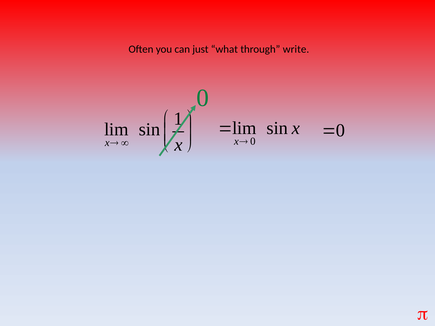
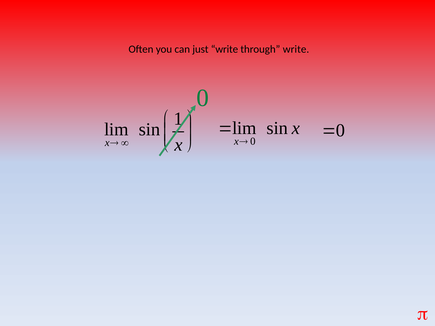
just what: what -> write (224, 49)
